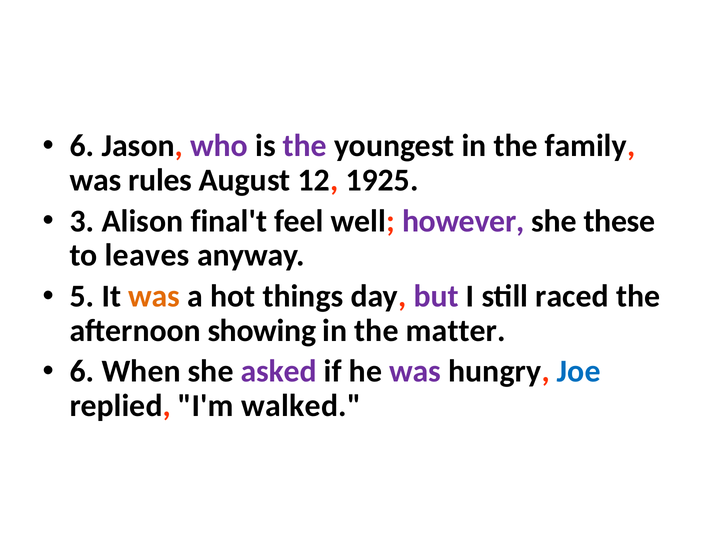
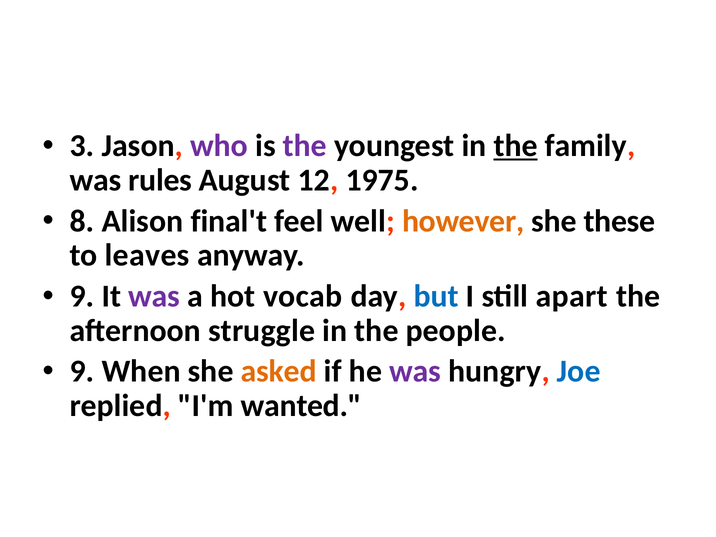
6: 6 -> 3 (82, 146)
the underline: none -> present (516, 146)
1925: 1925 -> 1975 (382, 180)
3: 3 -> 8 (82, 221)
however colour: purple -> orange (463, 221)
5: 5 -> 9 (82, 296)
was colour: orange -> purple (154, 296)
things: things -> vocab (303, 296)
but colour: purple -> blue (436, 296)
raced: raced -> apart (572, 296)
showing: showing -> struggle (262, 331)
matter: matter -> people (456, 331)
6: 6 -> 9 (82, 371)
asked colour: purple -> orange (279, 371)
walked: walked -> wanted (301, 406)
